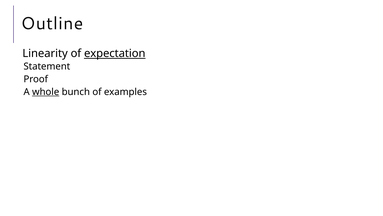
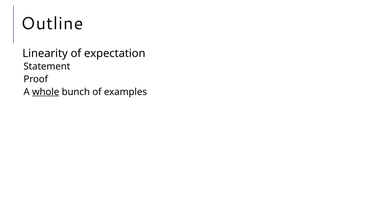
expectation underline: present -> none (115, 53)
